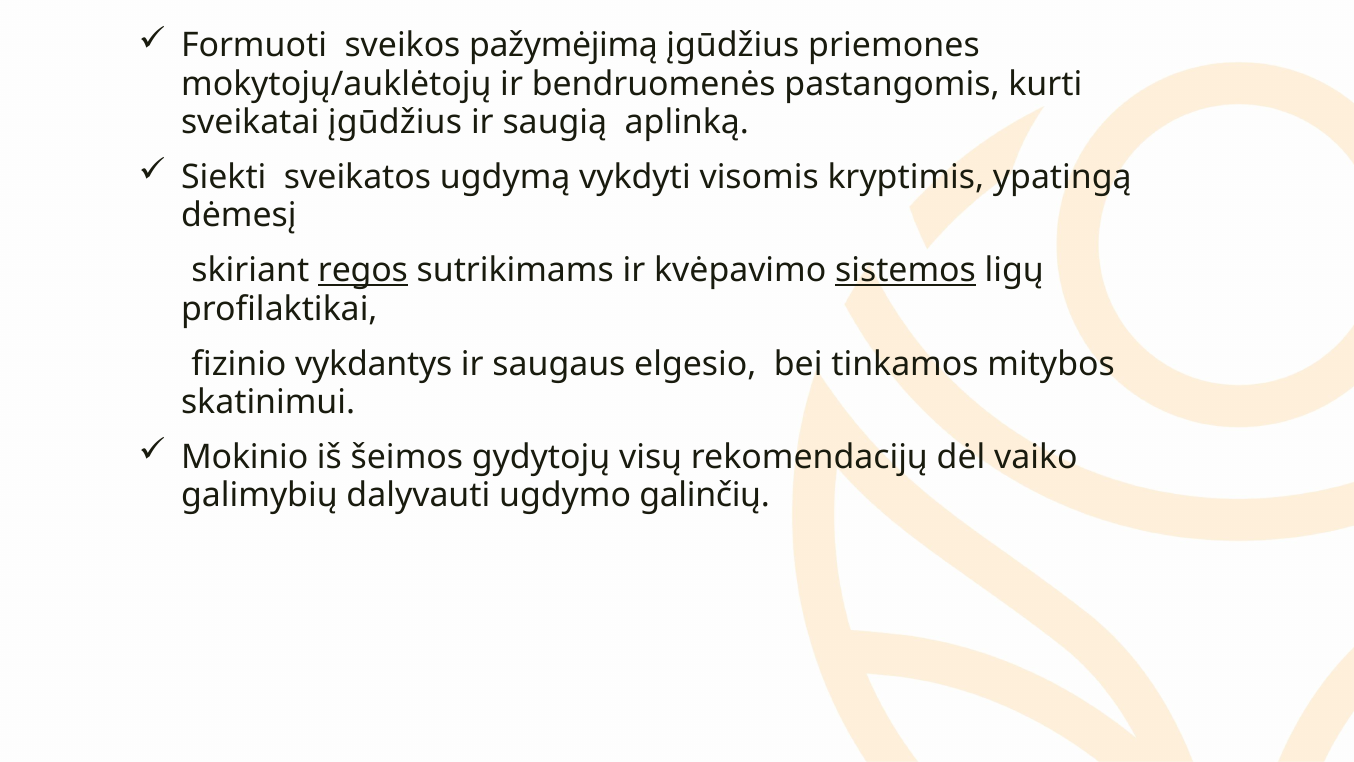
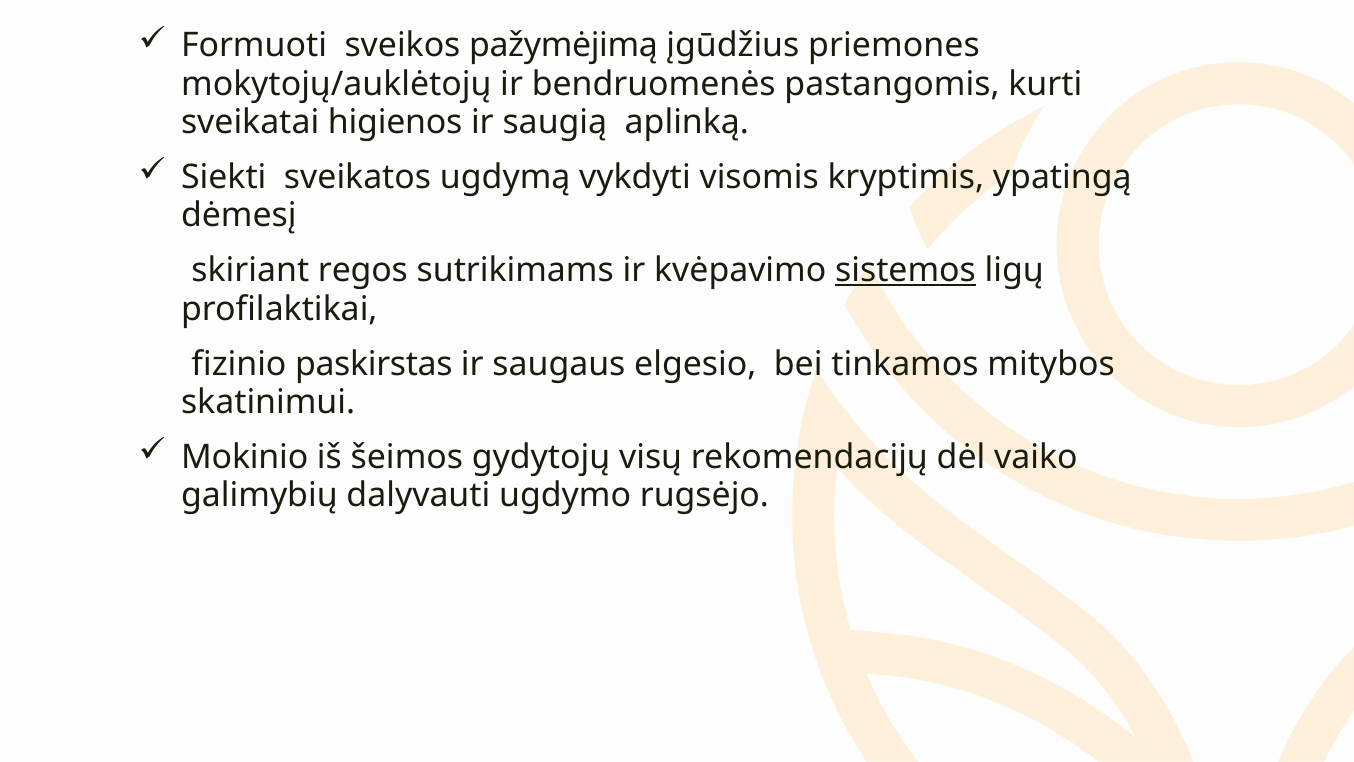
sveikatai įgūdžius: įgūdžius -> higienos (395, 122)
regos underline: present -> none (363, 271)
vykdantys: vykdantys -> paskirstas (374, 364)
galinčių: galinčių -> rugsėjo (704, 495)
